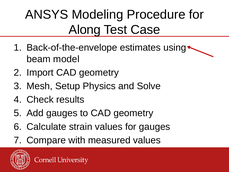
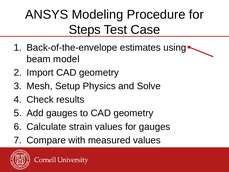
Along: Along -> Steps (85, 30)
